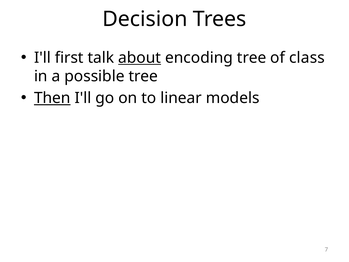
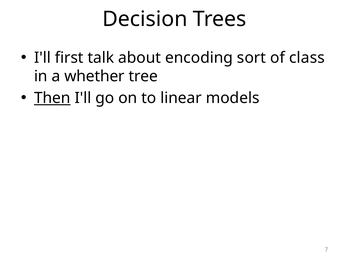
about underline: present -> none (140, 58)
encoding tree: tree -> sort (252, 58)
possible: possible -> whether (95, 76)
